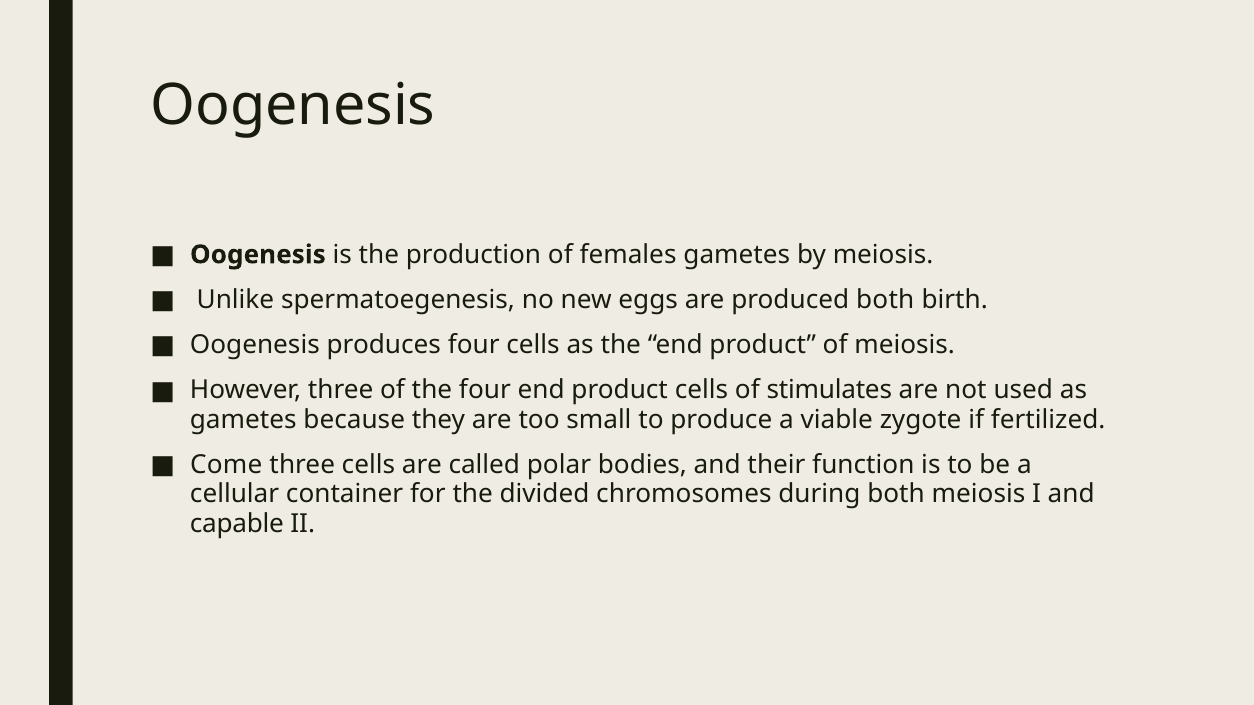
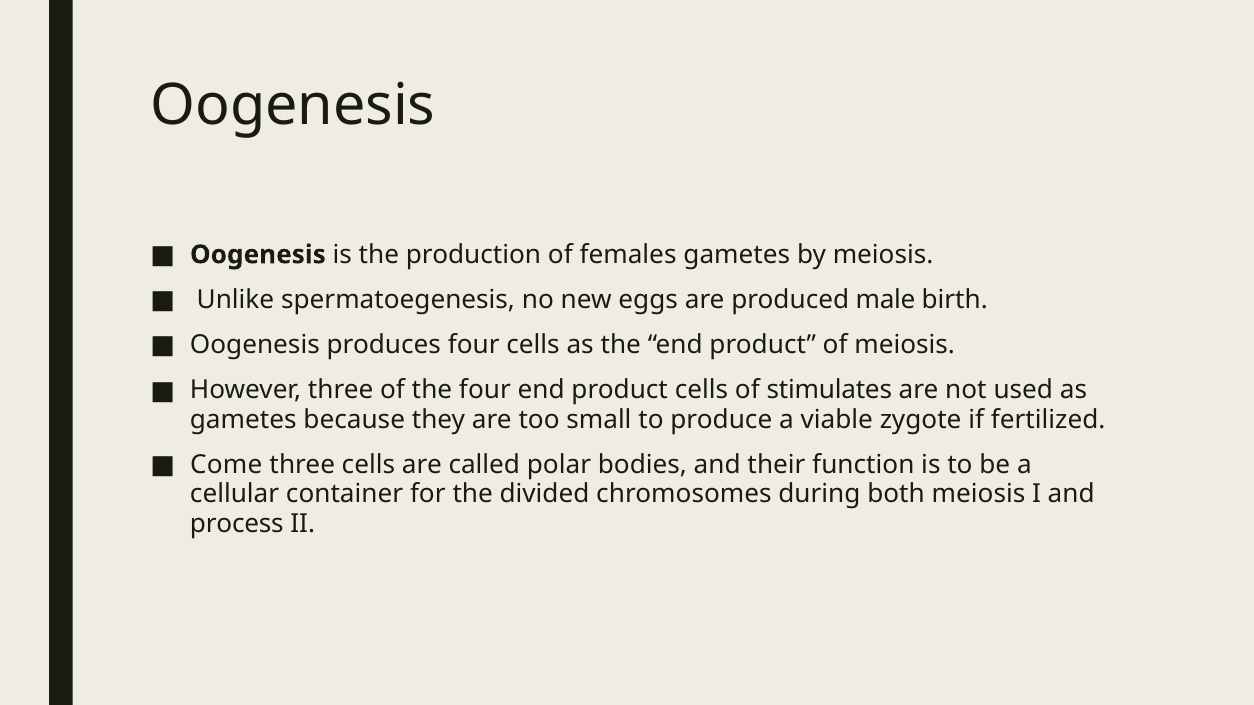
produced both: both -> male (886, 300)
capable: capable -> process (237, 524)
